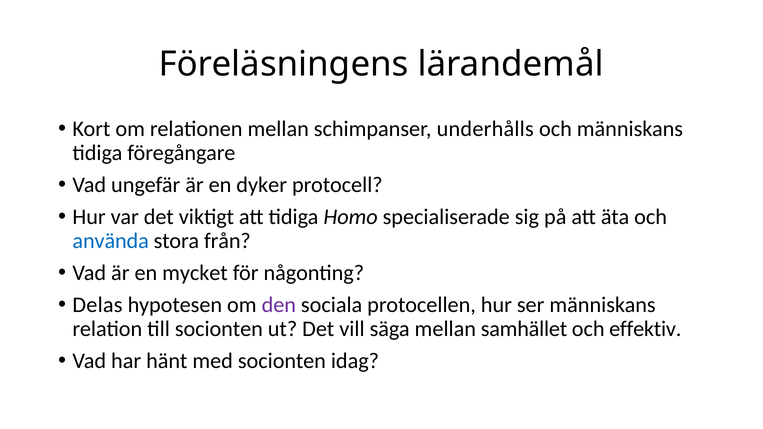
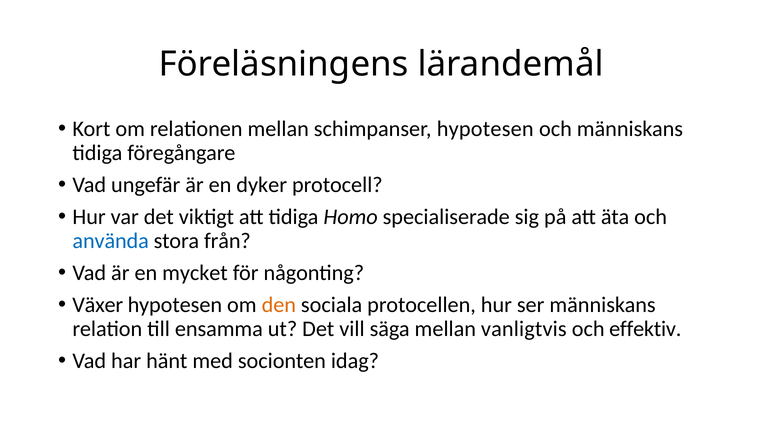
schimpanser underhålls: underhålls -> hypotesen (485, 129)
Delas: Delas -> Växer (98, 305)
den colour: purple -> orange (279, 305)
till socionten: socionten -> ensamma (219, 329)
samhället: samhället -> vanligtvis (524, 329)
